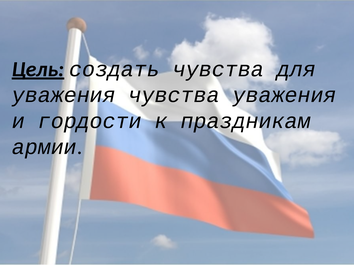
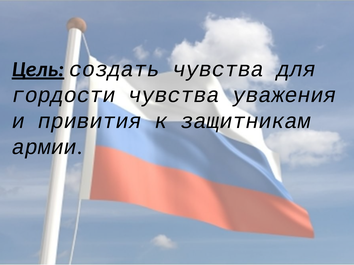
уважения: уважения -> гордости (64, 95)
гордости: гордости -> привития (90, 121)
праздникам: праздникам -> защитникам (246, 121)
